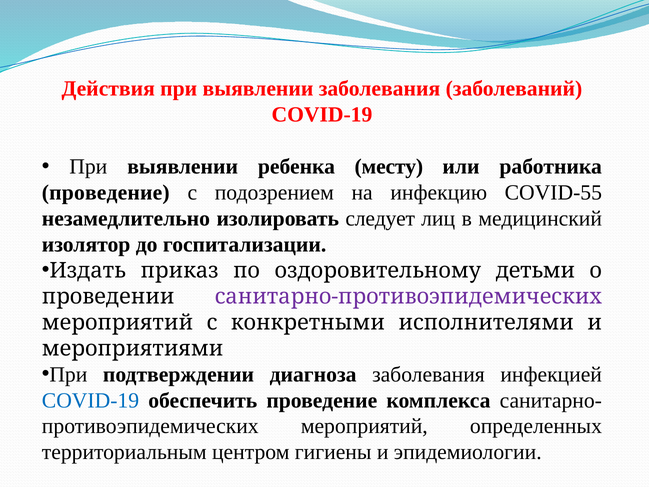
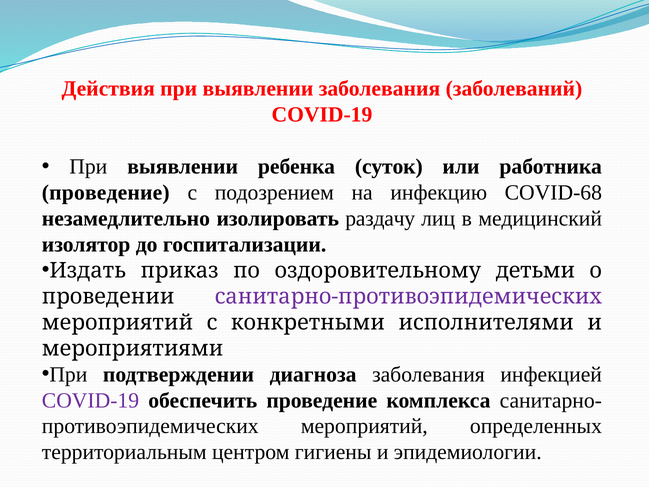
месту: месту -> суток (389, 167)
COVID-55: COVID-55 -> COVID-68 (553, 192)
следует: следует -> раздачу (380, 218)
COVID-19 colour: blue -> purple (90, 400)
